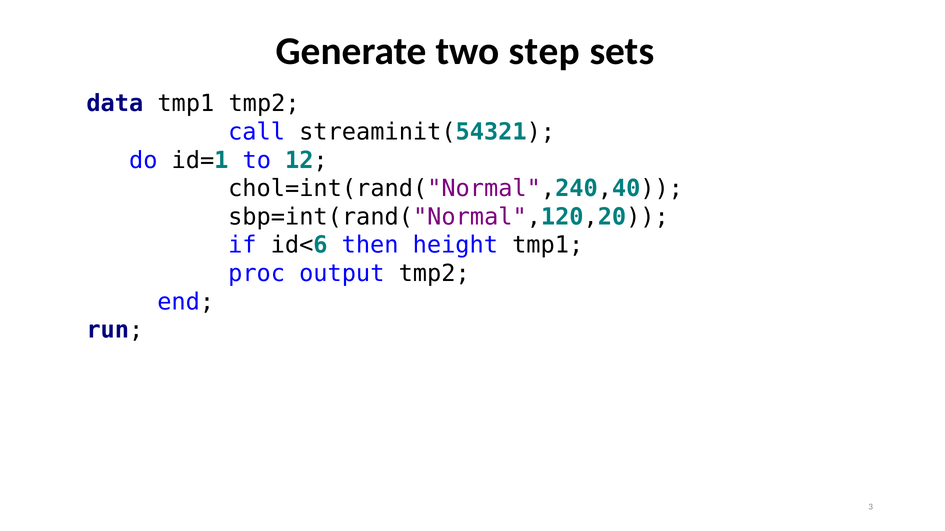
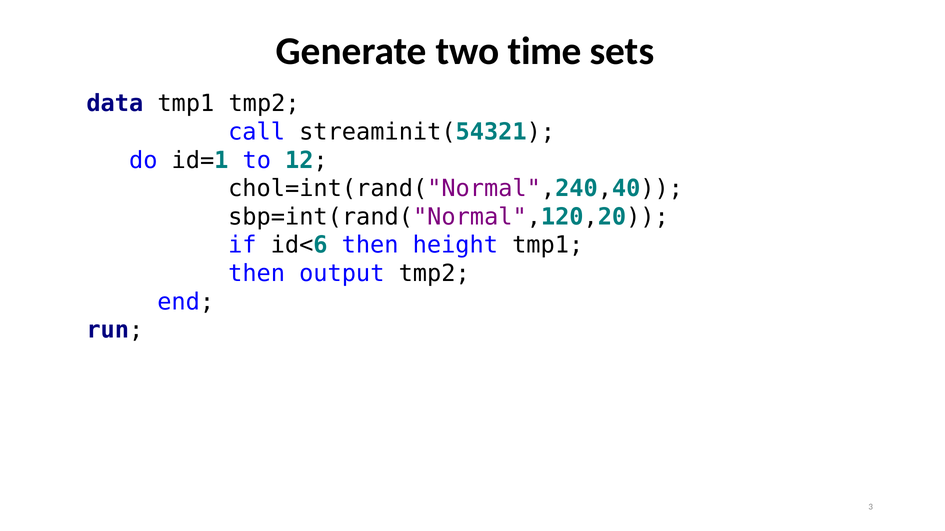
step: step -> time (545, 51)
proc: proc -> then (257, 274)
